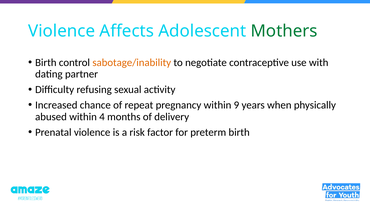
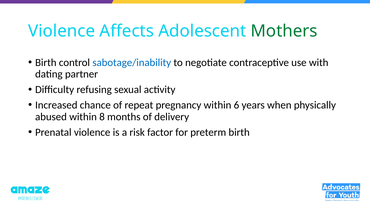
sabotage/inability colour: orange -> blue (132, 63)
9: 9 -> 6 (236, 105)
4: 4 -> 8 (102, 117)
